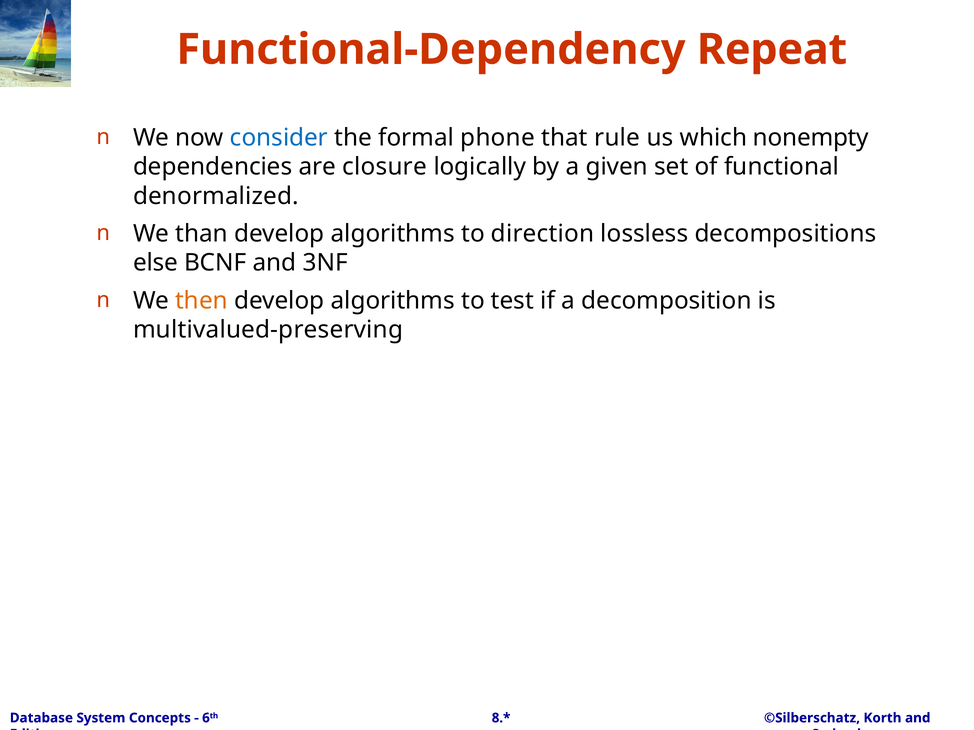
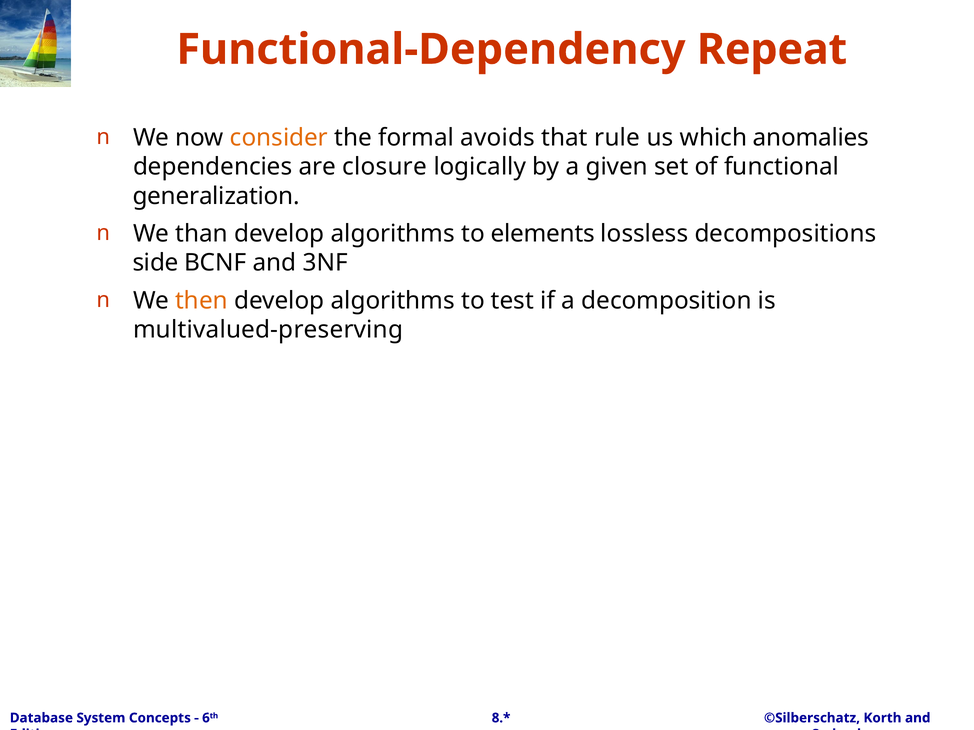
consider colour: blue -> orange (279, 138)
phone: phone -> avoids (498, 138)
nonempty: nonempty -> anomalies (811, 138)
denormalized: denormalized -> generalization (216, 196)
direction: direction -> elements (543, 234)
else: else -> side (156, 263)
